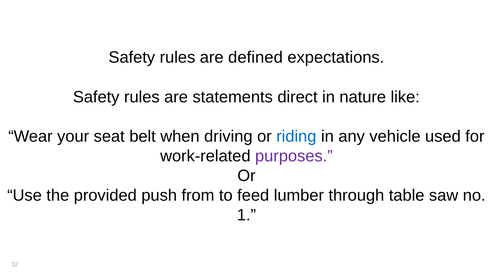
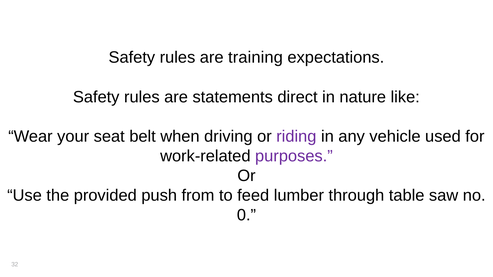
defined: defined -> training (255, 58)
riding colour: blue -> purple (296, 136)
1: 1 -> 0 (246, 215)
